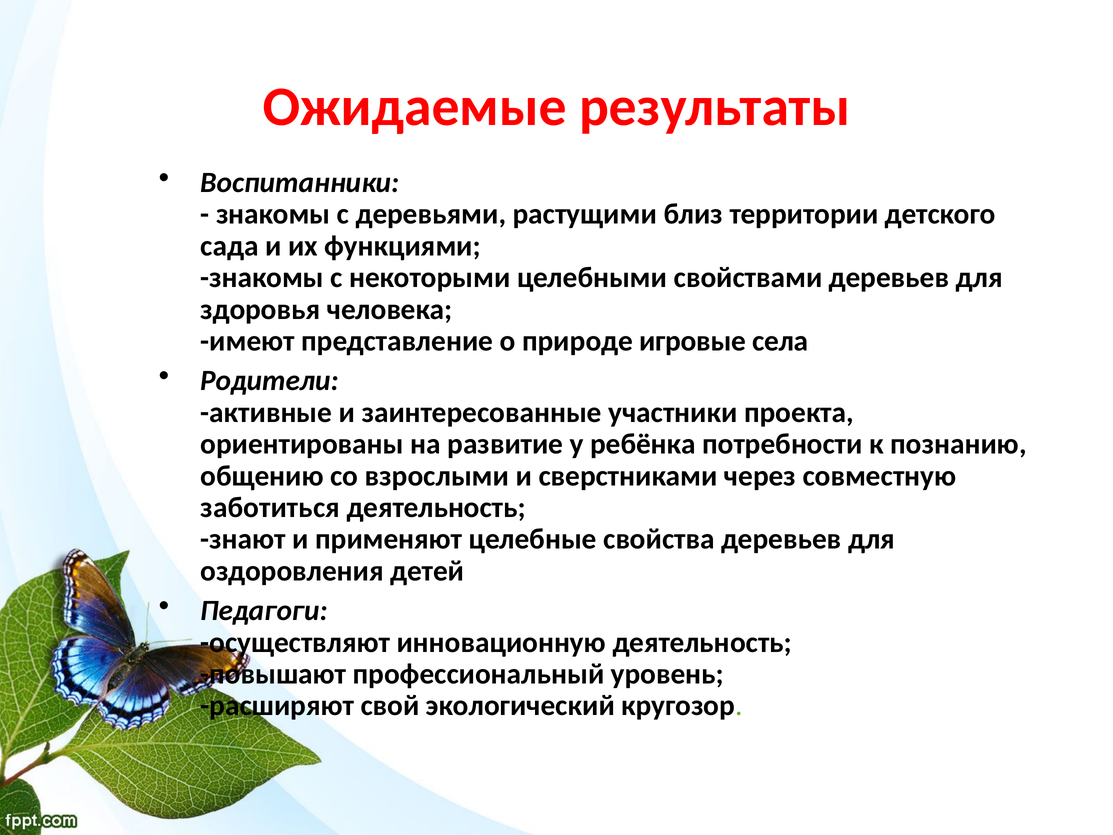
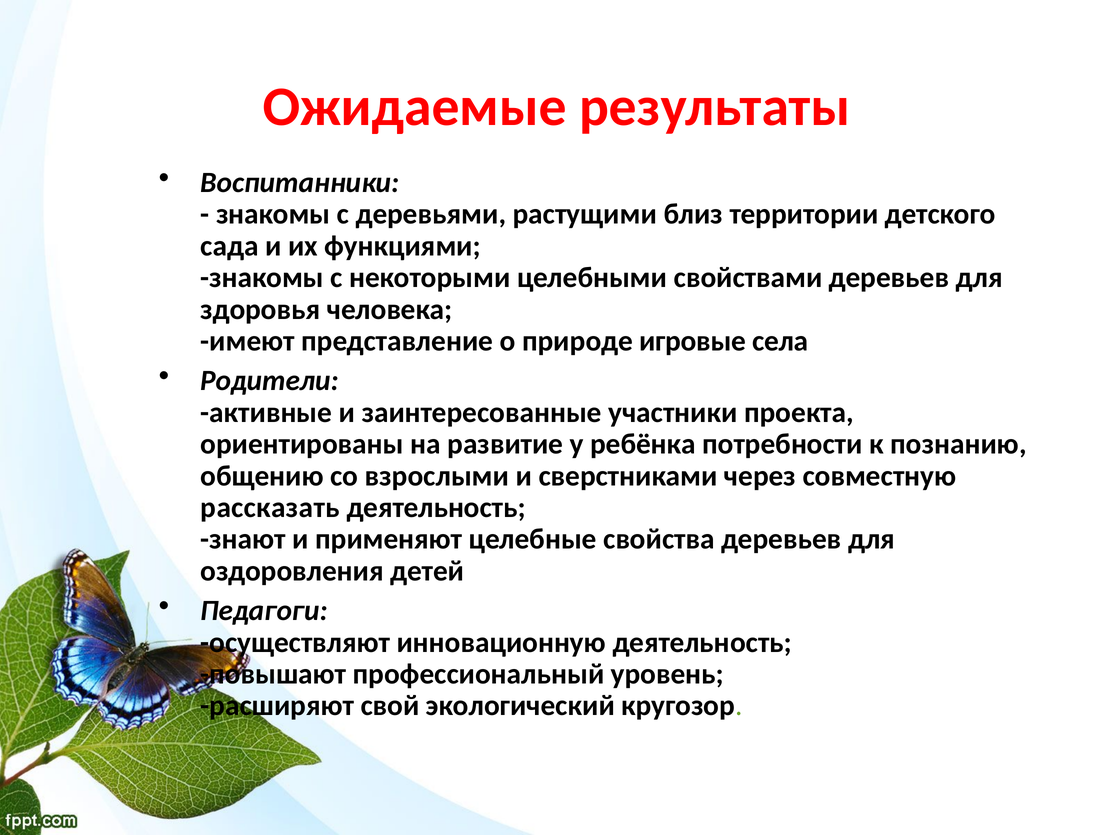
заботиться: заботиться -> рассказать (270, 507)
